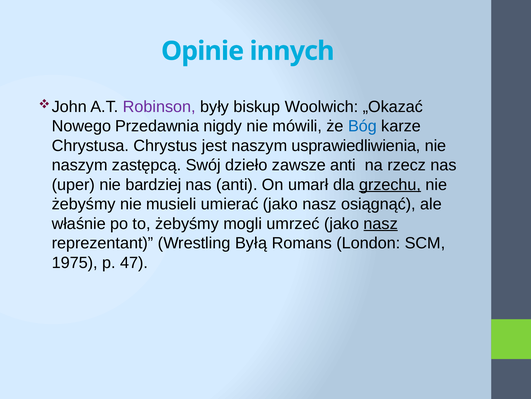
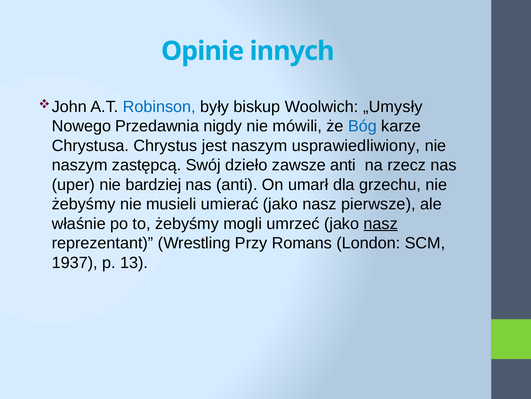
Robinson colour: purple -> blue (159, 106)
„Okazać: „Okazać -> „Umysły (393, 106)
usprawiedliwienia: usprawiedliwienia -> usprawiedliwiony (356, 145)
grzechu underline: present -> none (390, 184)
osiągnąć: osiągnąć -> pierwsze (378, 204)
Byłą: Byłą -> Przy (251, 243)
1975: 1975 -> 1937 (75, 262)
47: 47 -> 13 (134, 262)
